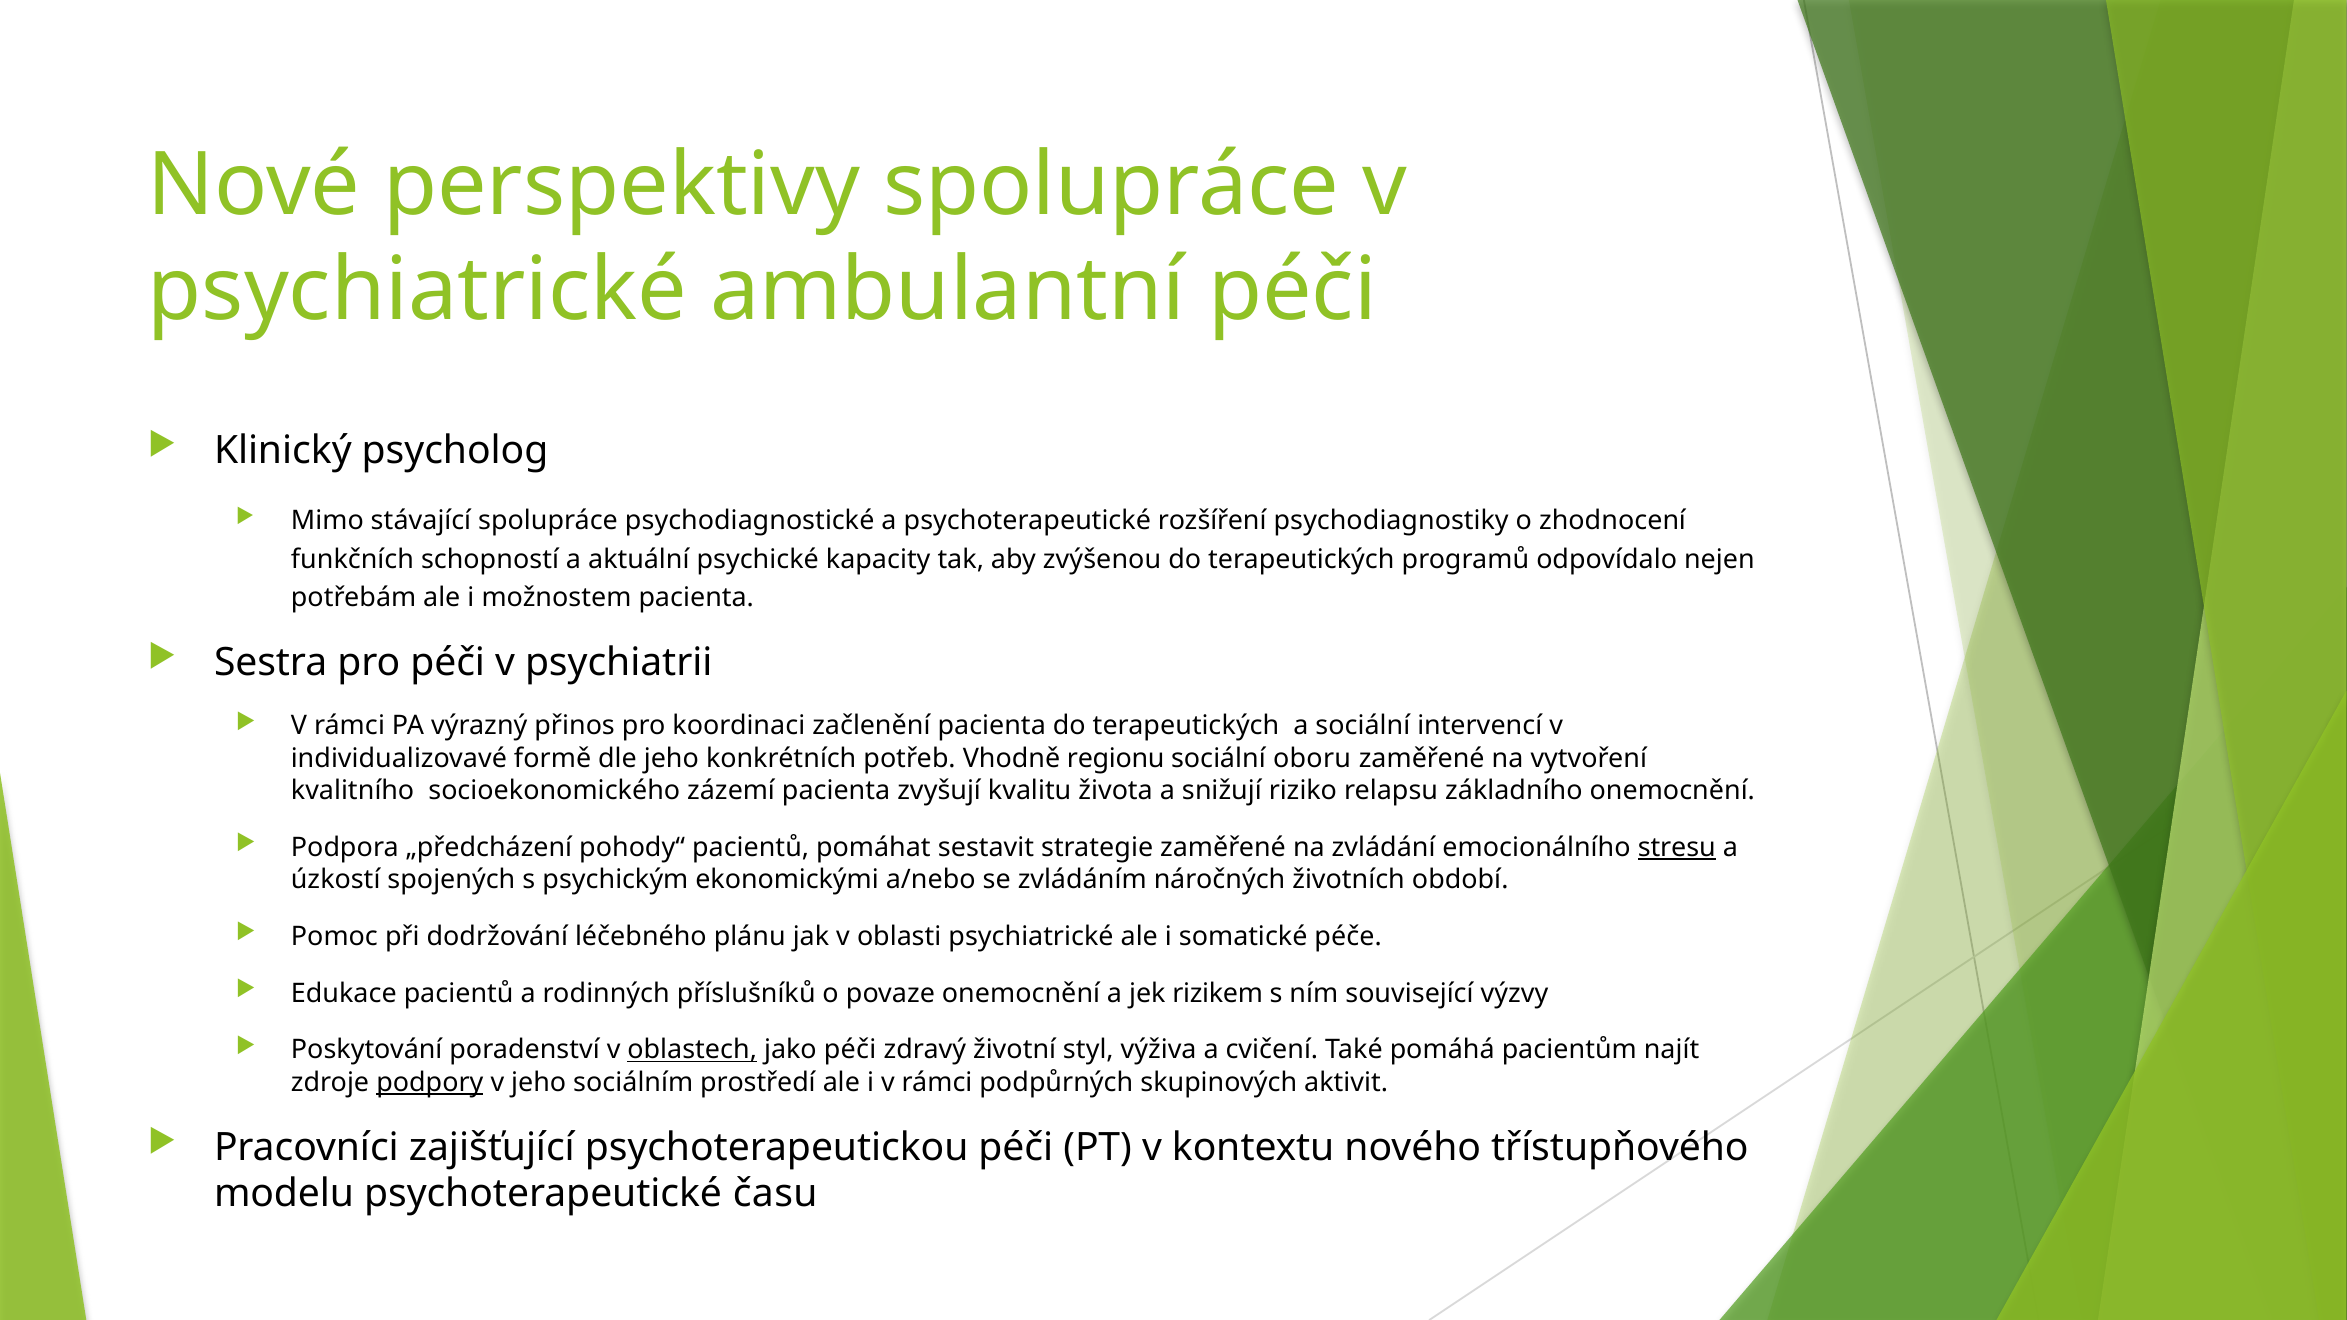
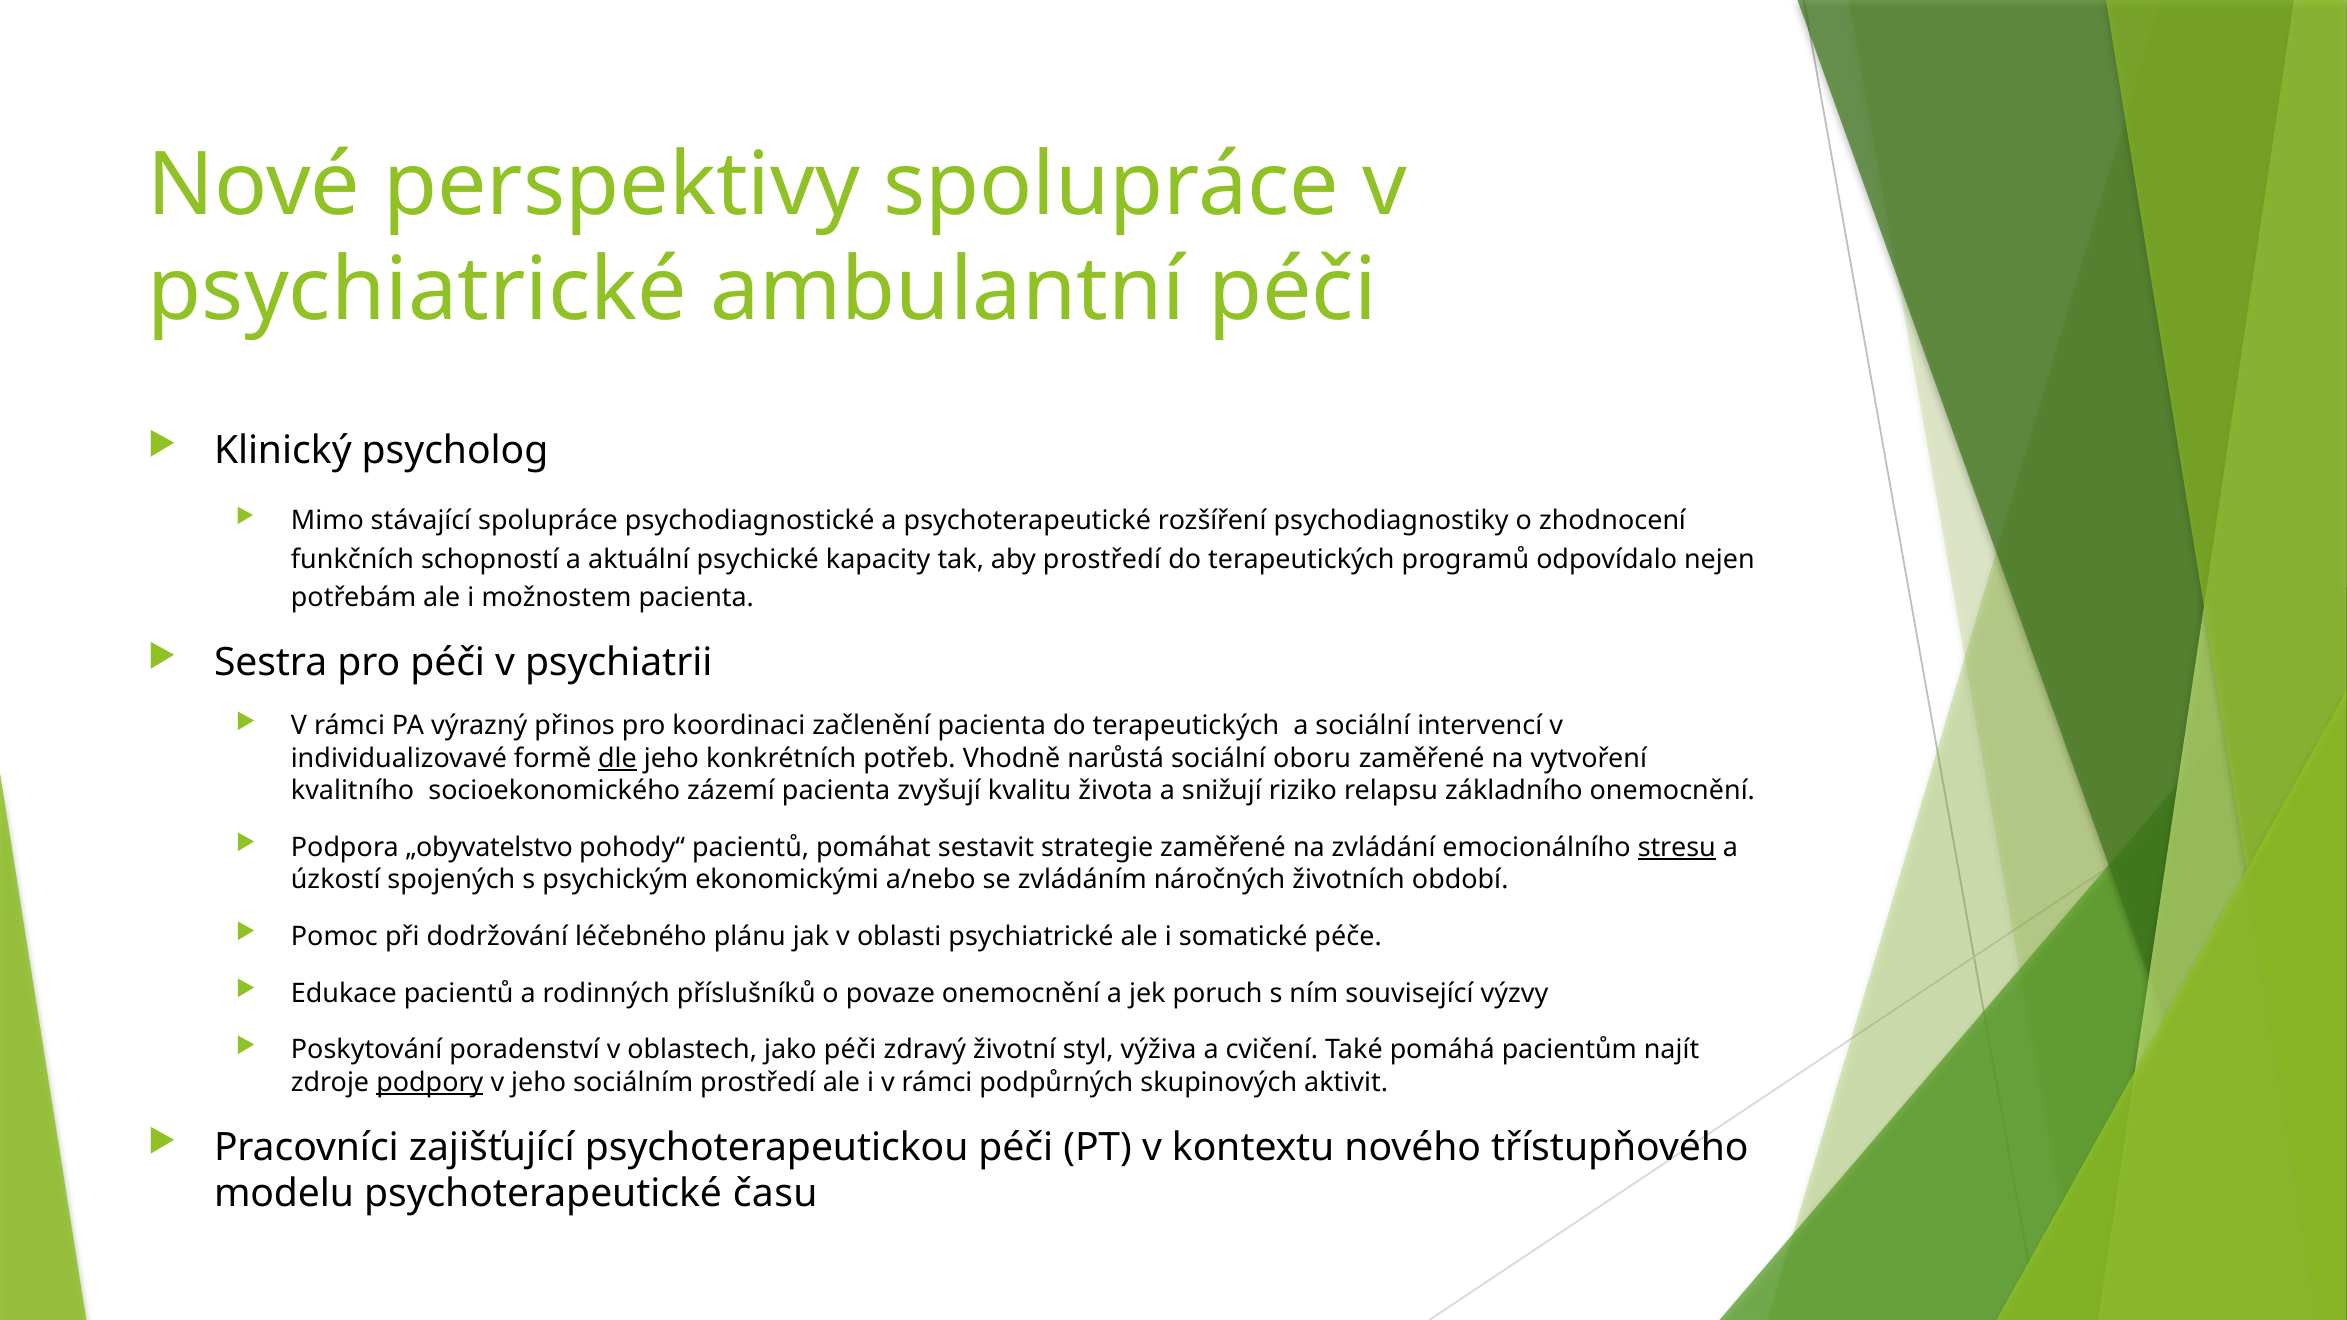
aby zvýšenou: zvýšenou -> prostředí (1102, 559)
dle underline: none -> present (617, 758)
regionu: regionu -> narůstá (1116, 758)
„předcházení: „předcházení -> „obyvatelstvo (489, 848)
rizikem: rizikem -> poruch (1218, 993)
oblastech underline: present -> none (692, 1050)
